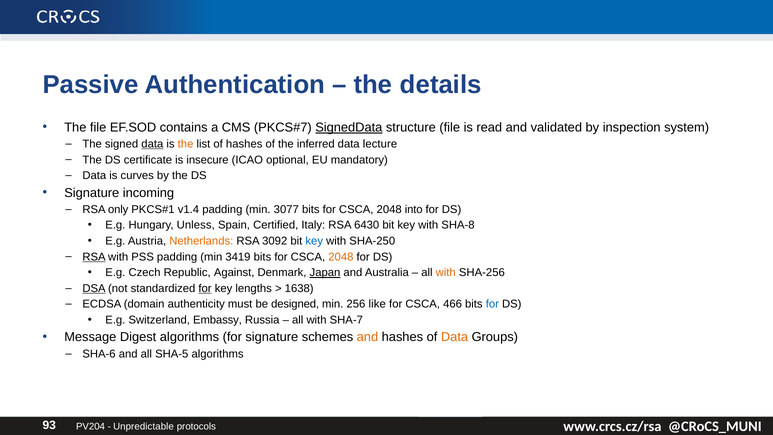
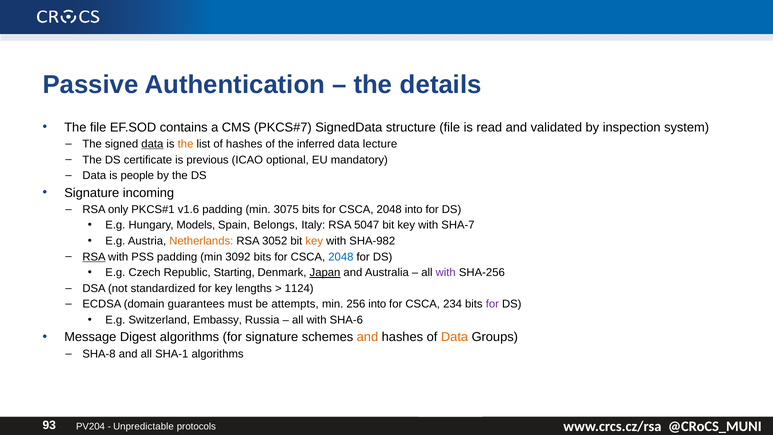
SignedData underline: present -> none (349, 127)
insecure: insecure -> previous (208, 160)
curves: curves -> people (137, 176)
v1.4: v1.4 -> v1.6 (188, 209)
3077: 3077 -> 3075 (286, 209)
Unless: Unless -> Models (196, 225)
Certified: Certified -> Belongs (276, 225)
6430: 6430 -> 5047 (367, 225)
SHA-8: SHA-8 -> SHA-7 (458, 225)
3092: 3092 -> 3052 (275, 241)
key colour: blue -> orange (314, 241)
SHA-250: SHA-250 -> SHA-982 (372, 241)
3419: 3419 -> 3092 (238, 257)
2048 colour: orange -> blue (341, 257)
Against: Against -> Starting (234, 273)
with colour: orange -> purple (446, 273)
DSA underline: present -> none (94, 288)
for underline: present -> none (205, 288)
1638: 1638 -> 1124 (299, 288)
authenticity: authenticity -> guarantees (196, 304)
designed: designed -> attempts (295, 304)
256 like: like -> into (377, 304)
466: 466 -> 234 (453, 304)
for colour: blue -> purple (492, 304)
SHA-7: SHA-7 -> SHA-6 (346, 320)
SHA-6: SHA-6 -> SHA-8 (99, 354)
SHA-5: SHA-5 -> SHA-1 (172, 354)
